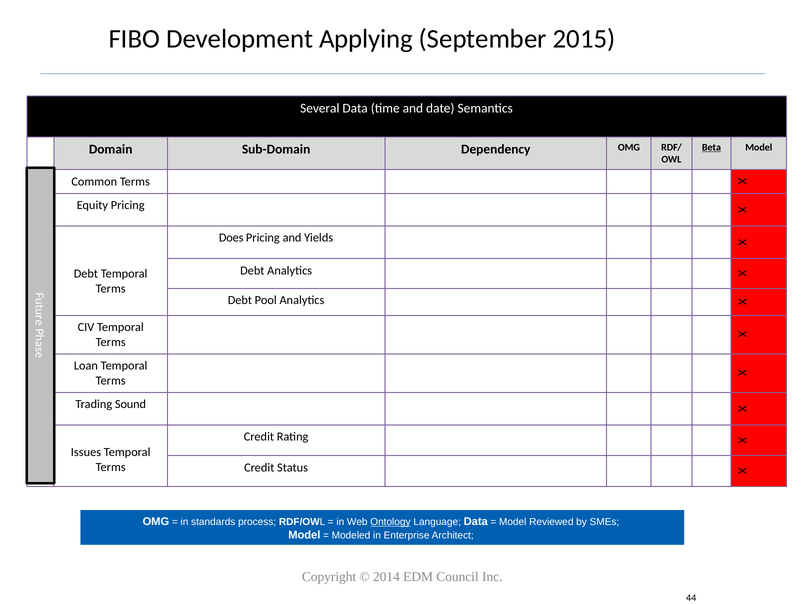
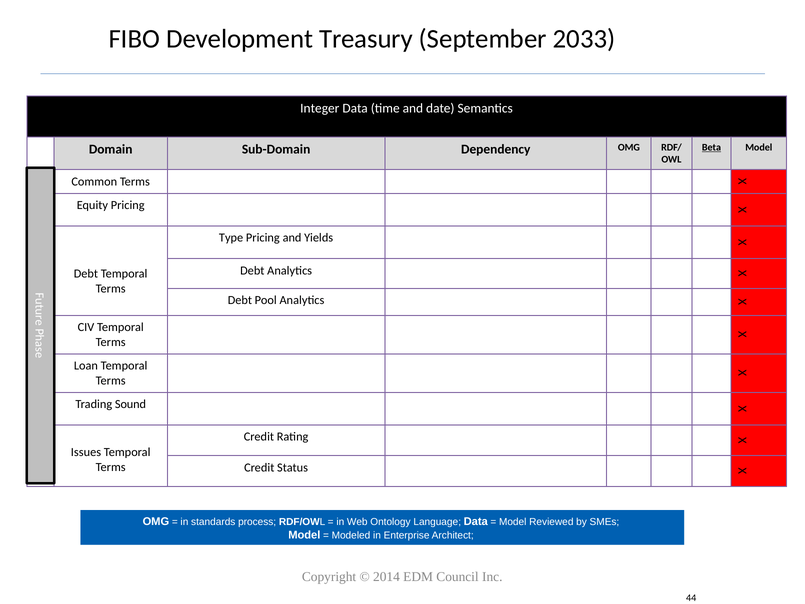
Applying: Applying -> Treasury (366, 39)
2015: 2015 -> 2033 (584, 39)
Several: Several -> Integer (320, 108)
Does: Does -> Type (231, 238)
Ontology underline: present -> none (390, 522)
